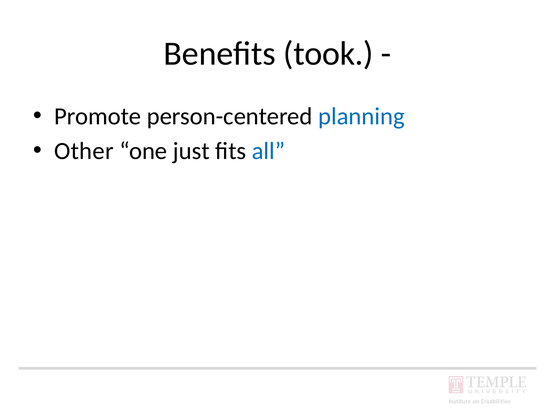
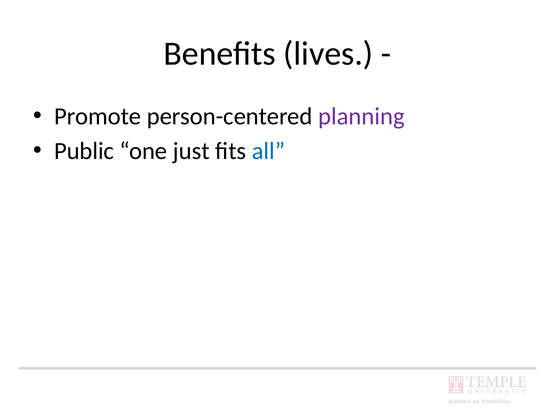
took: took -> lives (328, 54)
planning colour: blue -> purple (361, 116)
Other: Other -> Public (84, 151)
